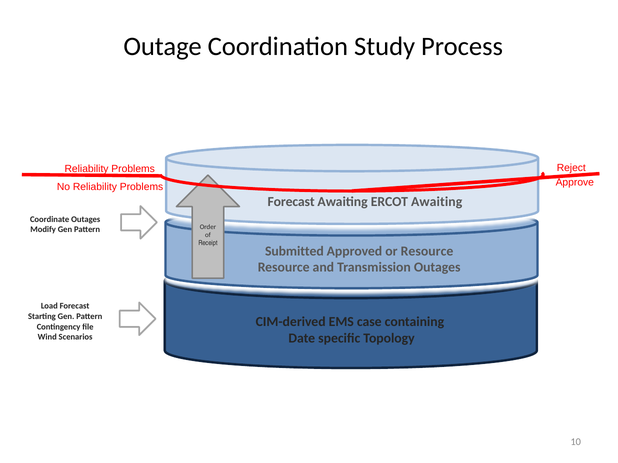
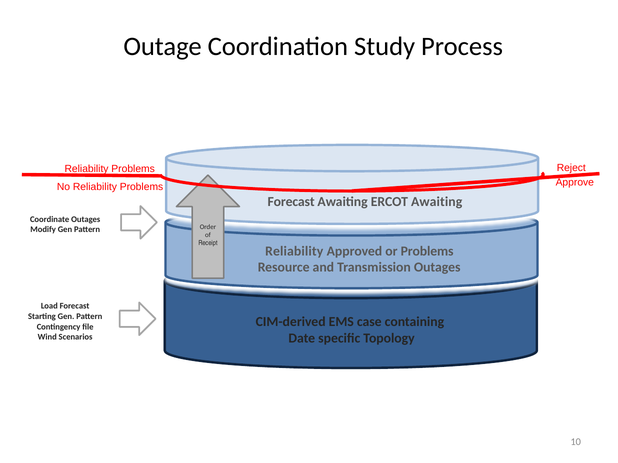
Submitted: Submitted -> Reliability (294, 251)
or Resource: Resource -> Problems (427, 251)
